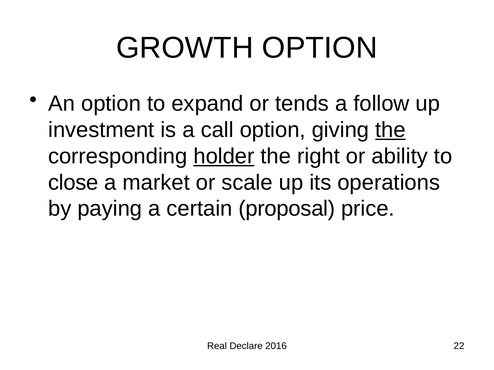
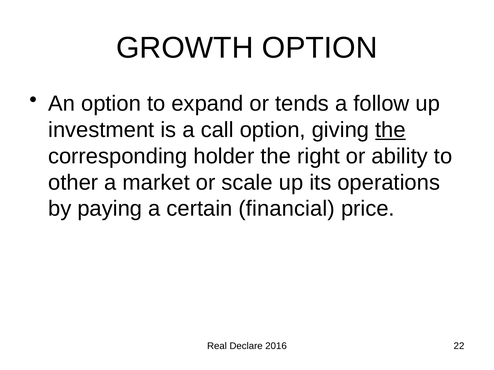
holder underline: present -> none (224, 156)
close: close -> other (73, 183)
proposal: proposal -> financial (287, 209)
